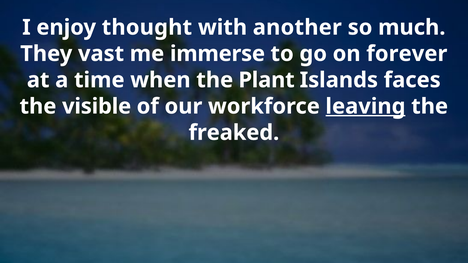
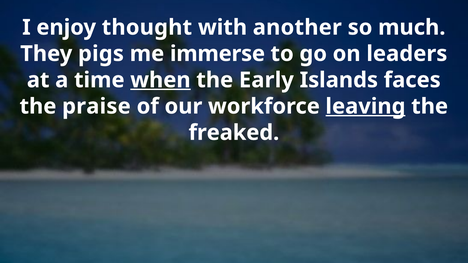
vast: vast -> pigs (101, 54)
forever: forever -> leaders (407, 54)
when underline: none -> present (160, 80)
Plant: Plant -> Early (266, 80)
visible: visible -> praise (96, 106)
